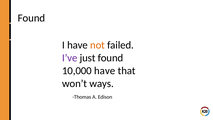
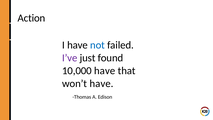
Found: Found -> Action (31, 18)
not colour: orange -> blue (97, 45)
won’t ways: ways -> have (102, 83)
